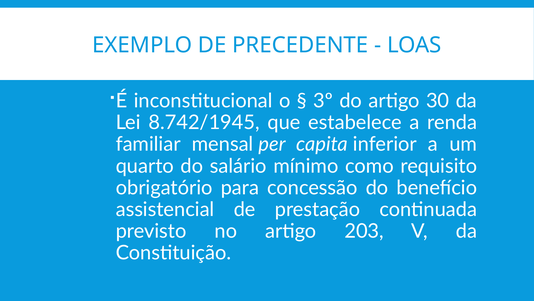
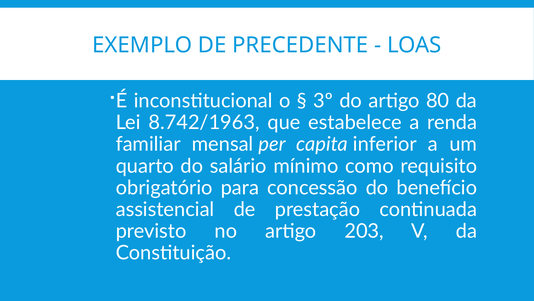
30: 30 -> 80 (438, 101)
8.742/1945: 8.742/1945 -> 8.742/1963 (204, 122)
